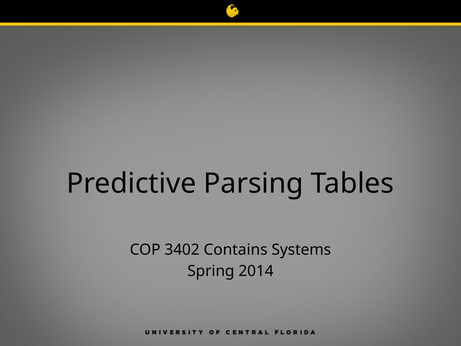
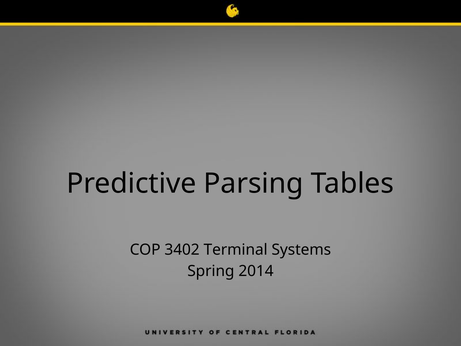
Contains: Contains -> Terminal (236, 249)
